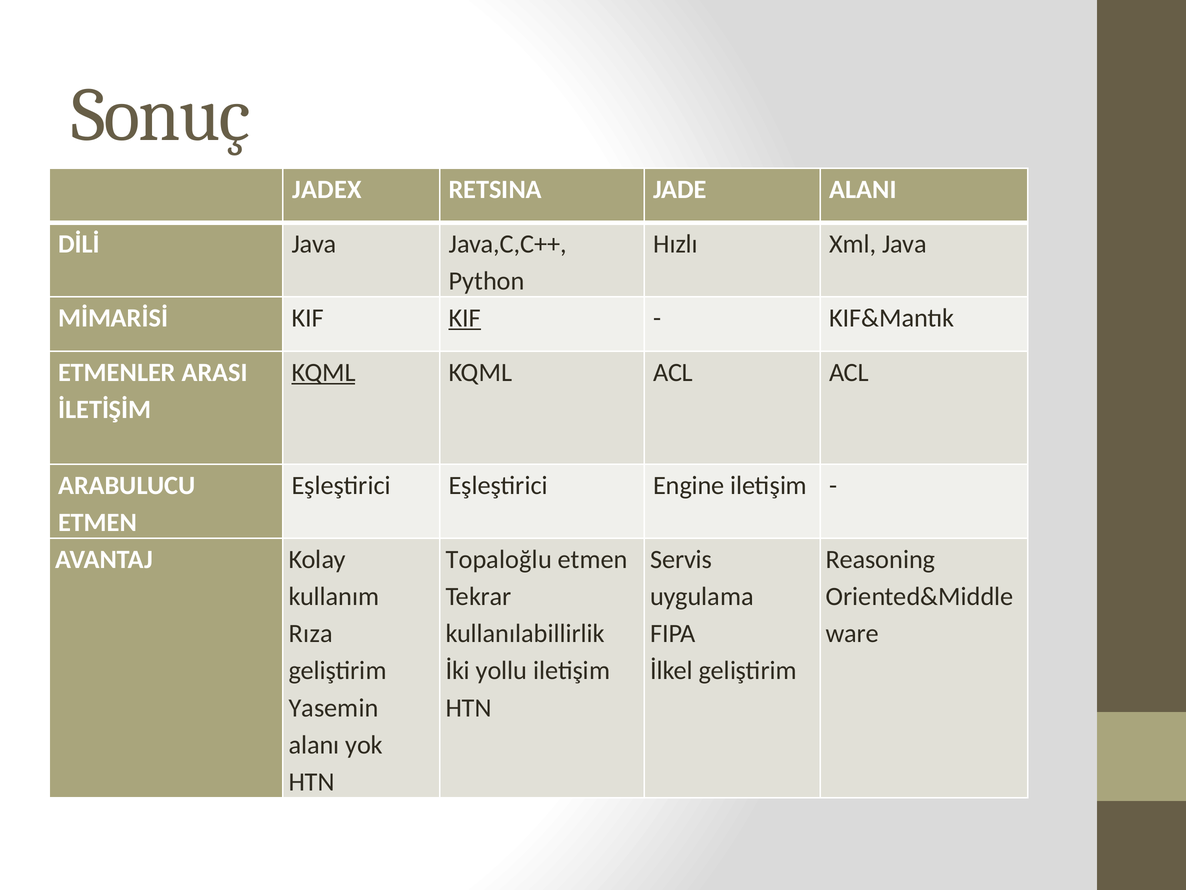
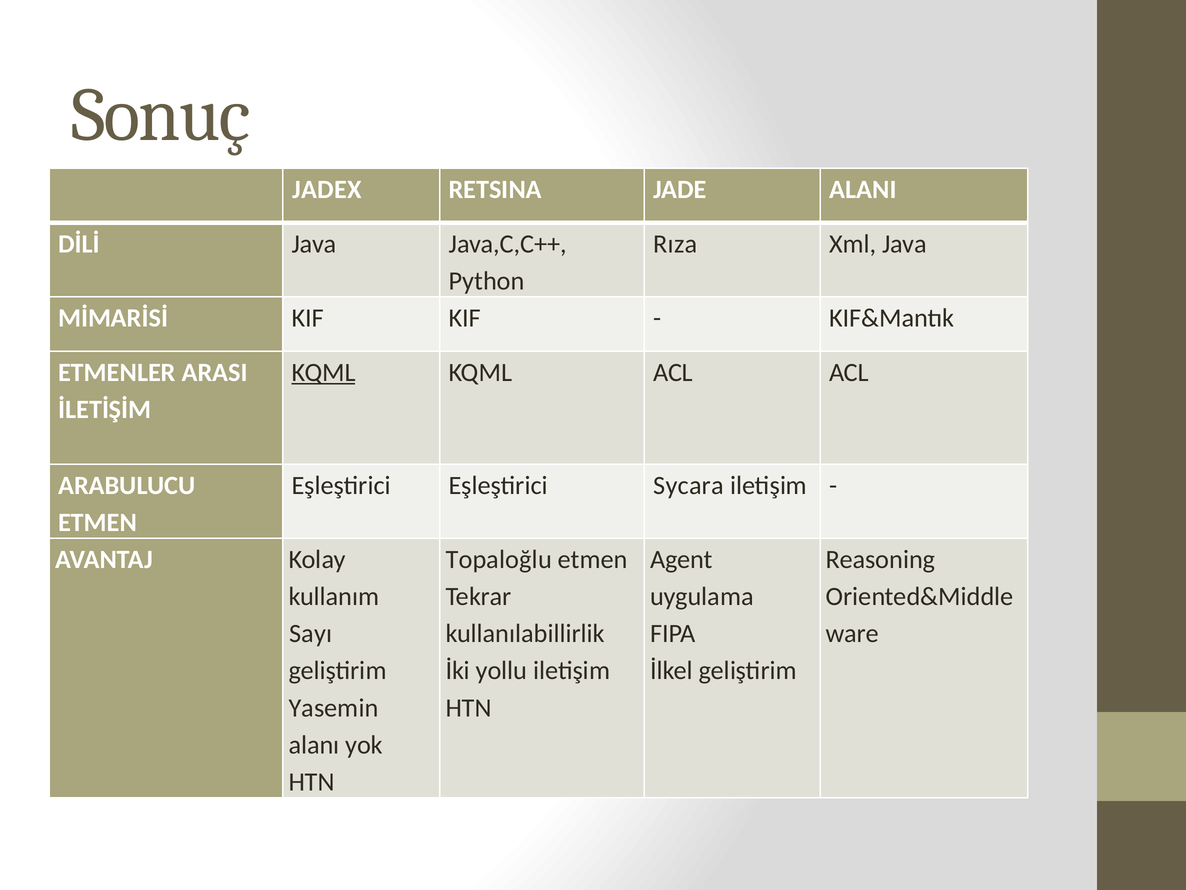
Hızlı: Hızlı -> Rıza (675, 244)
KIF underline: present -> none (465, 318)
Engine: Engine -> Sycara (689, 485)
Servis: Servis -> Agent (681, 559)
Rıza: Rıza -> Sayı (311, 633)
